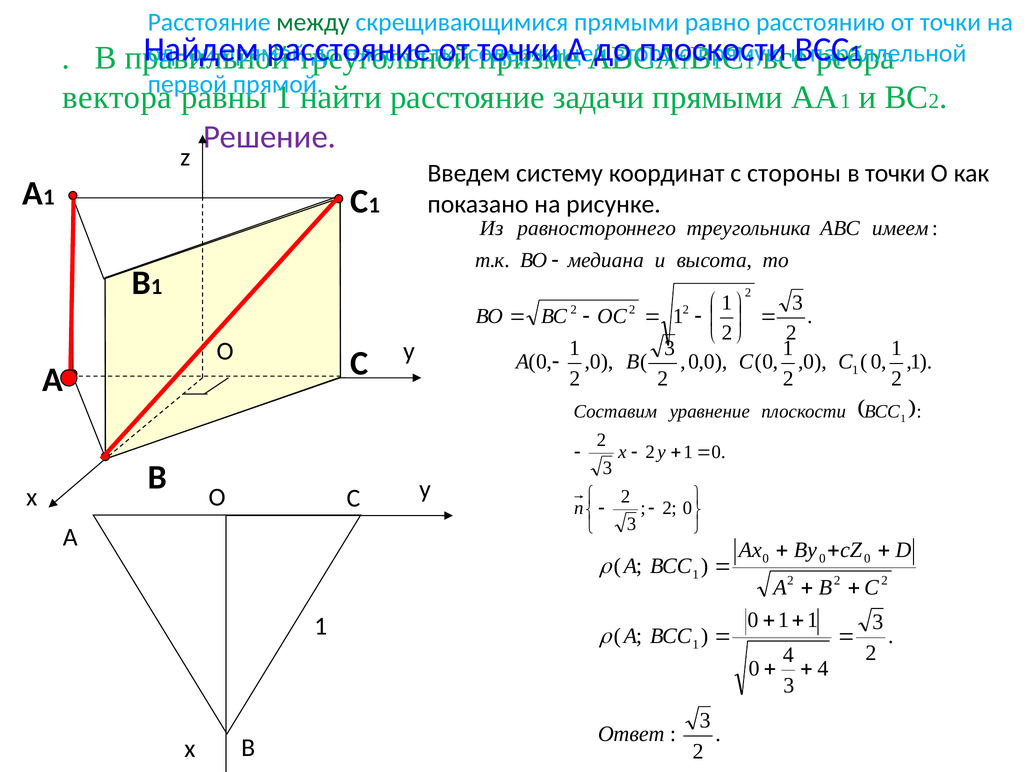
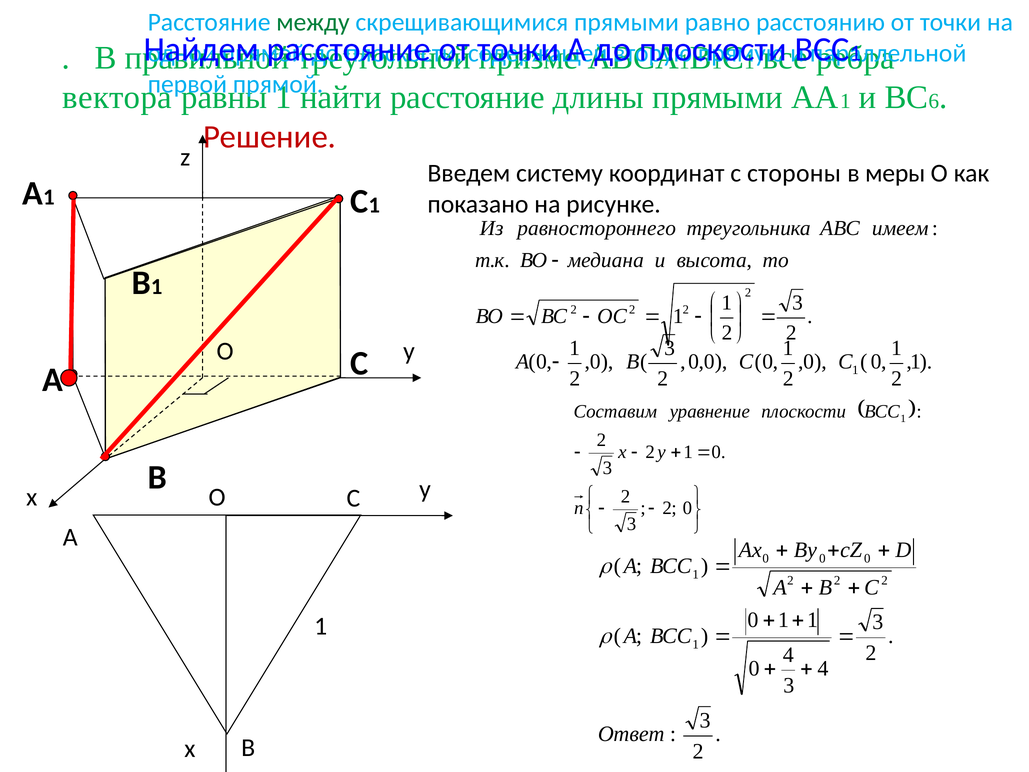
задачи: задачи -> длины (599, 97)
2: 2 -> 6 (934, 101)
Решение colour: purple -> red (270, 137)
в точки: точки -> меры (895, 173)
